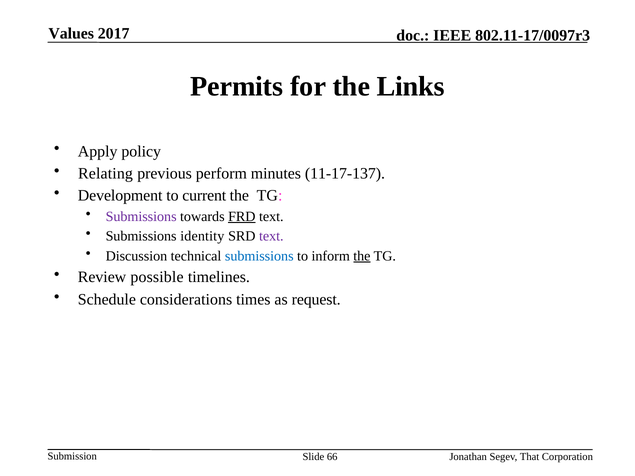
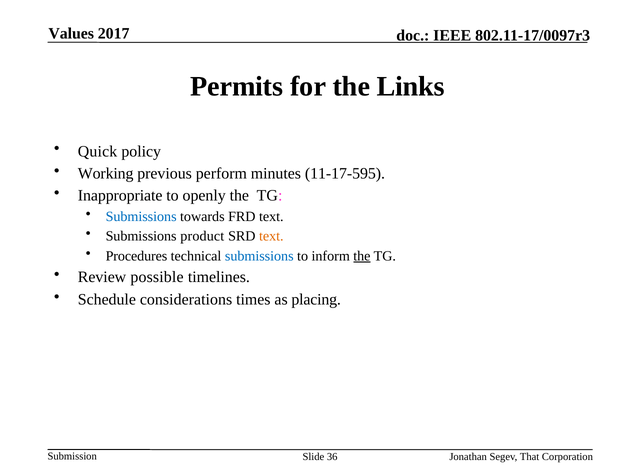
Apply: Apply -> Quick (98, 151)
Relating: Relating -> Working (106, 174)
11-17-137: 11-17-137 -> 11-17-595 (345, 174)
Development: Development -> Inappropriate (120, 196)
current: current -> openly (204, 196)
Submissions colour: purple -> blue (141, 217)
FRD underline: present -> none (242, 217)
identity: identity -> product (202, 236)
text colour: purple -> orange (271, 236)
Discussion: Discussion -> Procedures (136, 256)
request: request -> placing (316, 300)
66: 66 -> 36 (332, 457)
